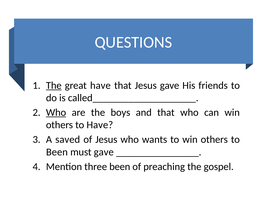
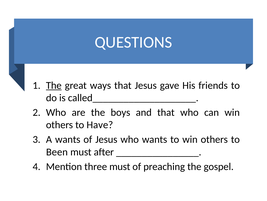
great have: have -> ways (100, 85)
Who underline: present -> none (56, 112)
A saved: saved -> wants (68, 139)
must gave: gave -> after (104, 151)
three been: been -> must (120, 166)
